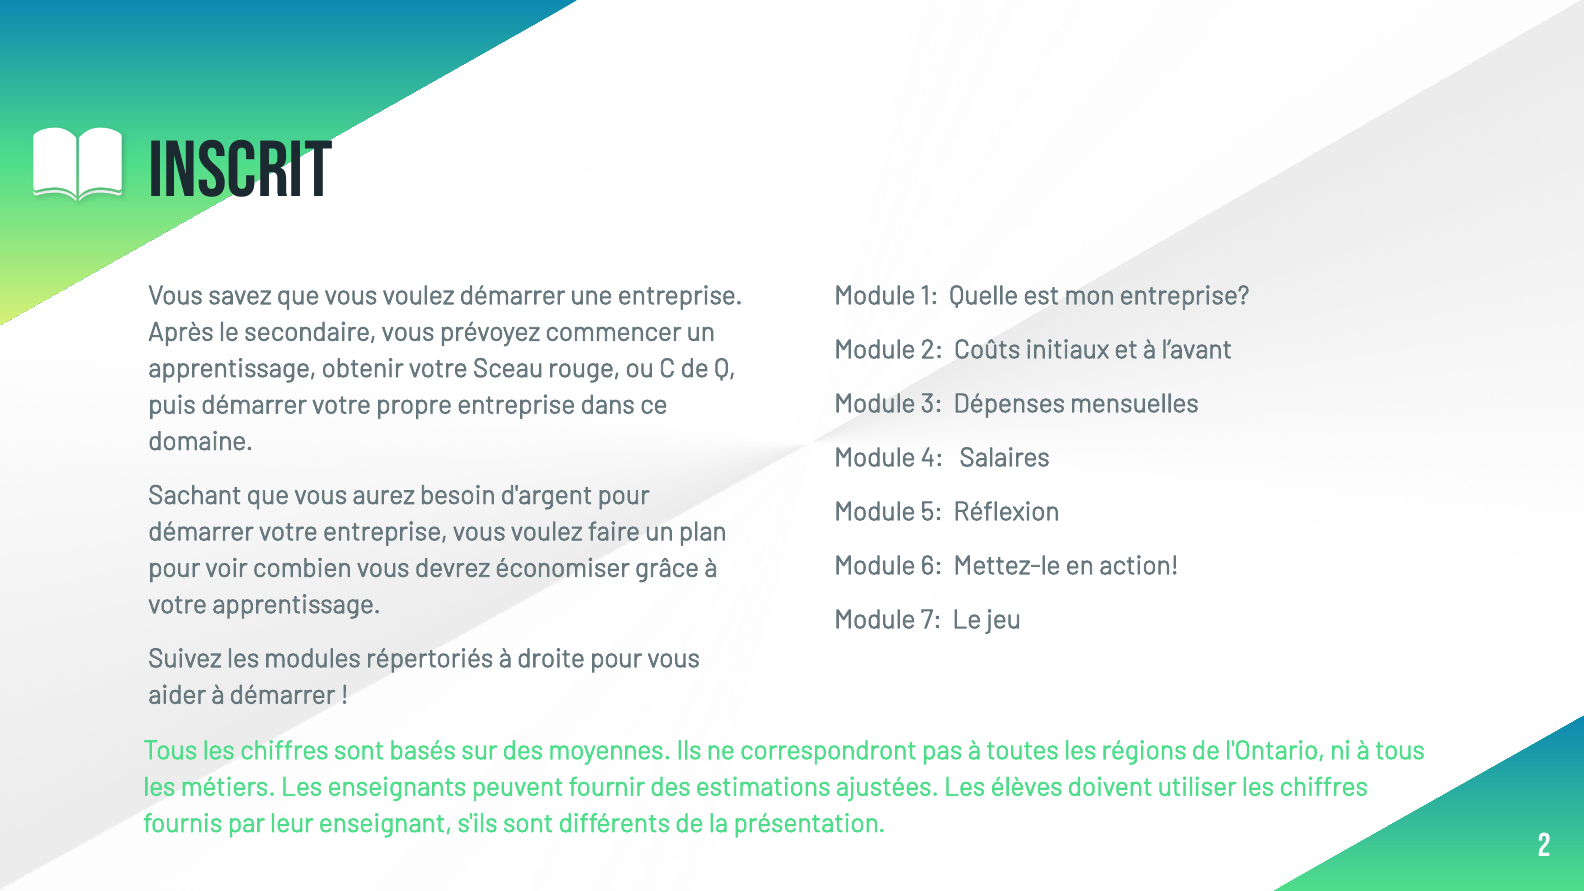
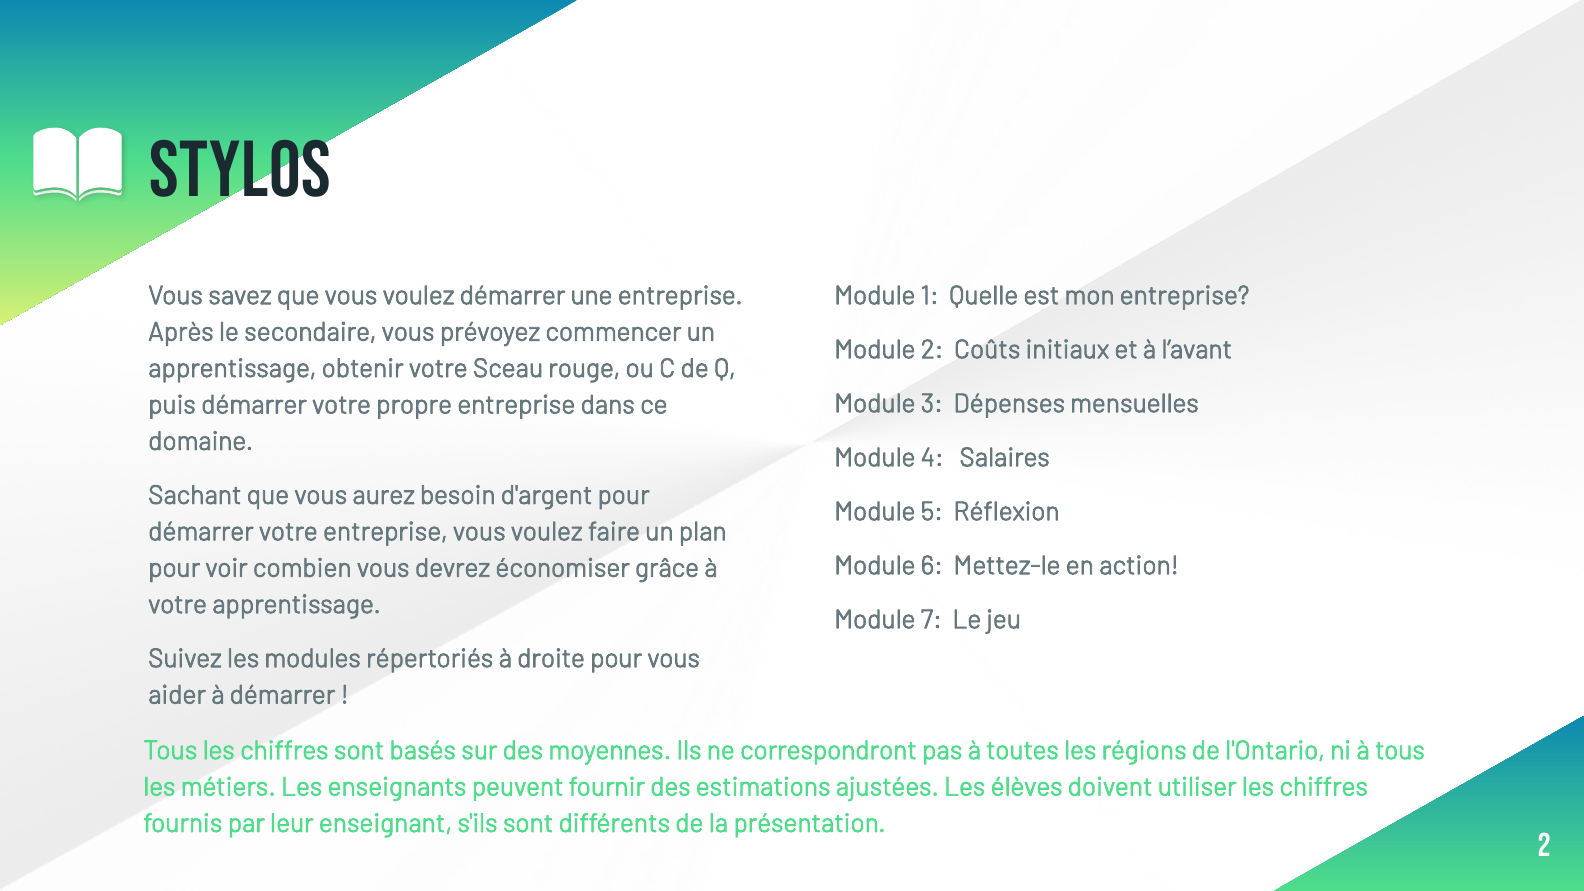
Inscrit: Inscrit -> Stylos (240, 170)
